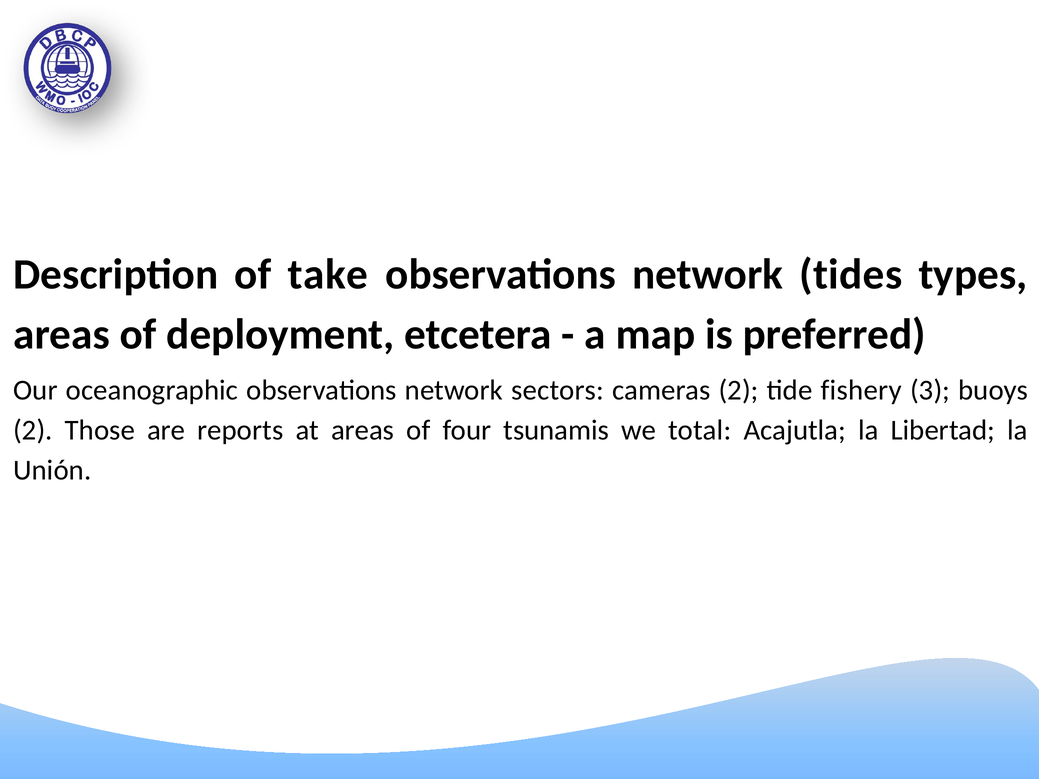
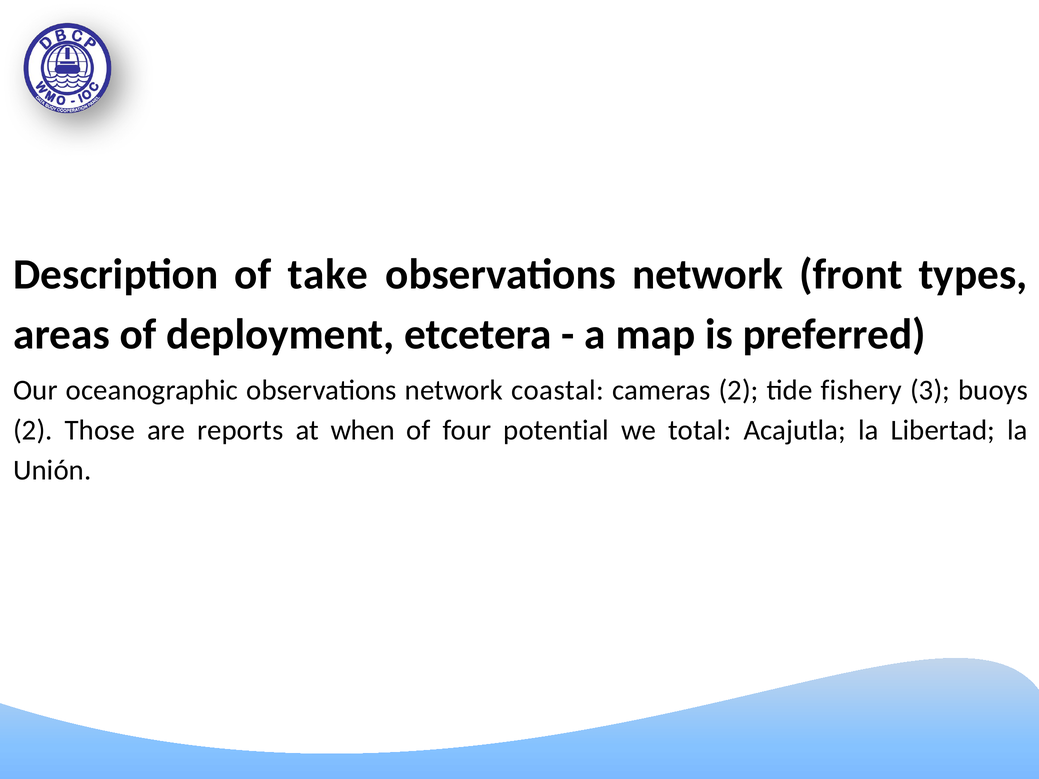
tides: tides -> front (851, 275)
sectors: sectors -> coastal (558, 391)
at areas: areas -> when (363, 430)
tsunamis: tsunamis -> potential (556, 430)
